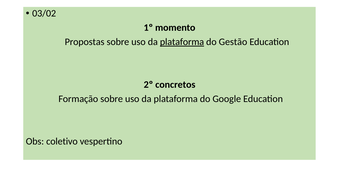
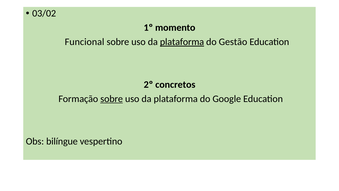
Propostas: Propostas -> Funcional (85, 42)
sobre underline: none -> present (112, 99)
coletivo: coletivo -> bilíngue (62, 141)
